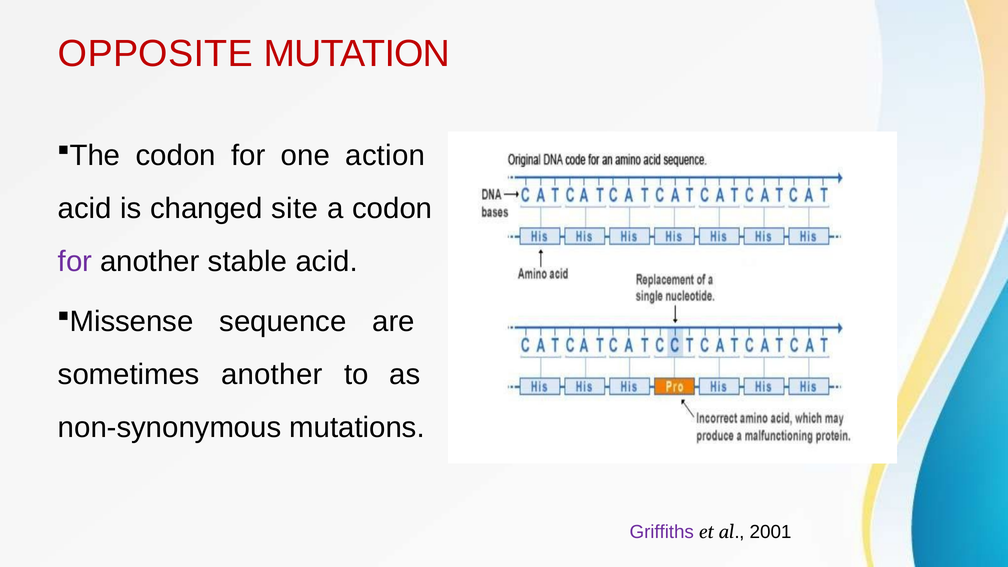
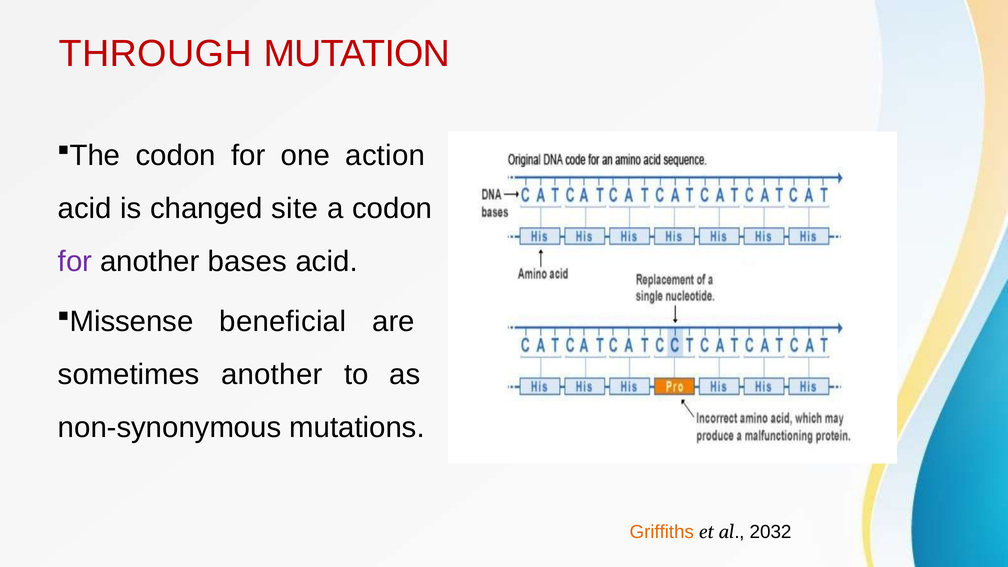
OPPOSITE: OPPOSITE -> THROUGH (155, 54)
stable: stable -> bases (247, 262)
sequence: sequence -> beneficial (283, 322)
Griffiths colour: purple -> orange (662, 532)
2001: 2001 -> 2032 (771, 532)
